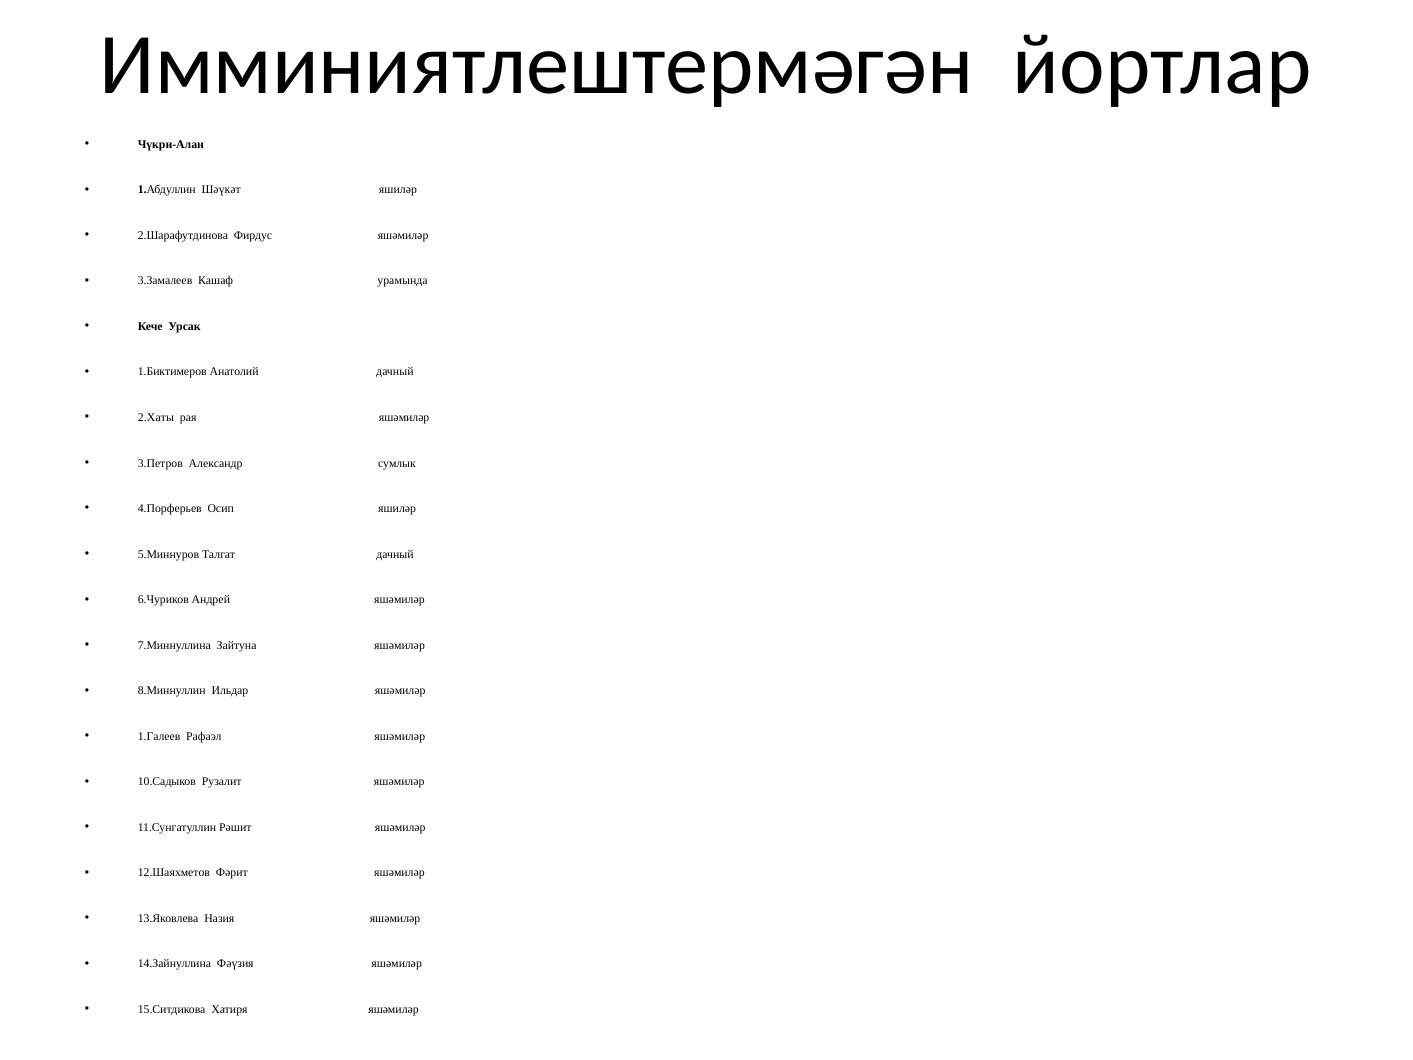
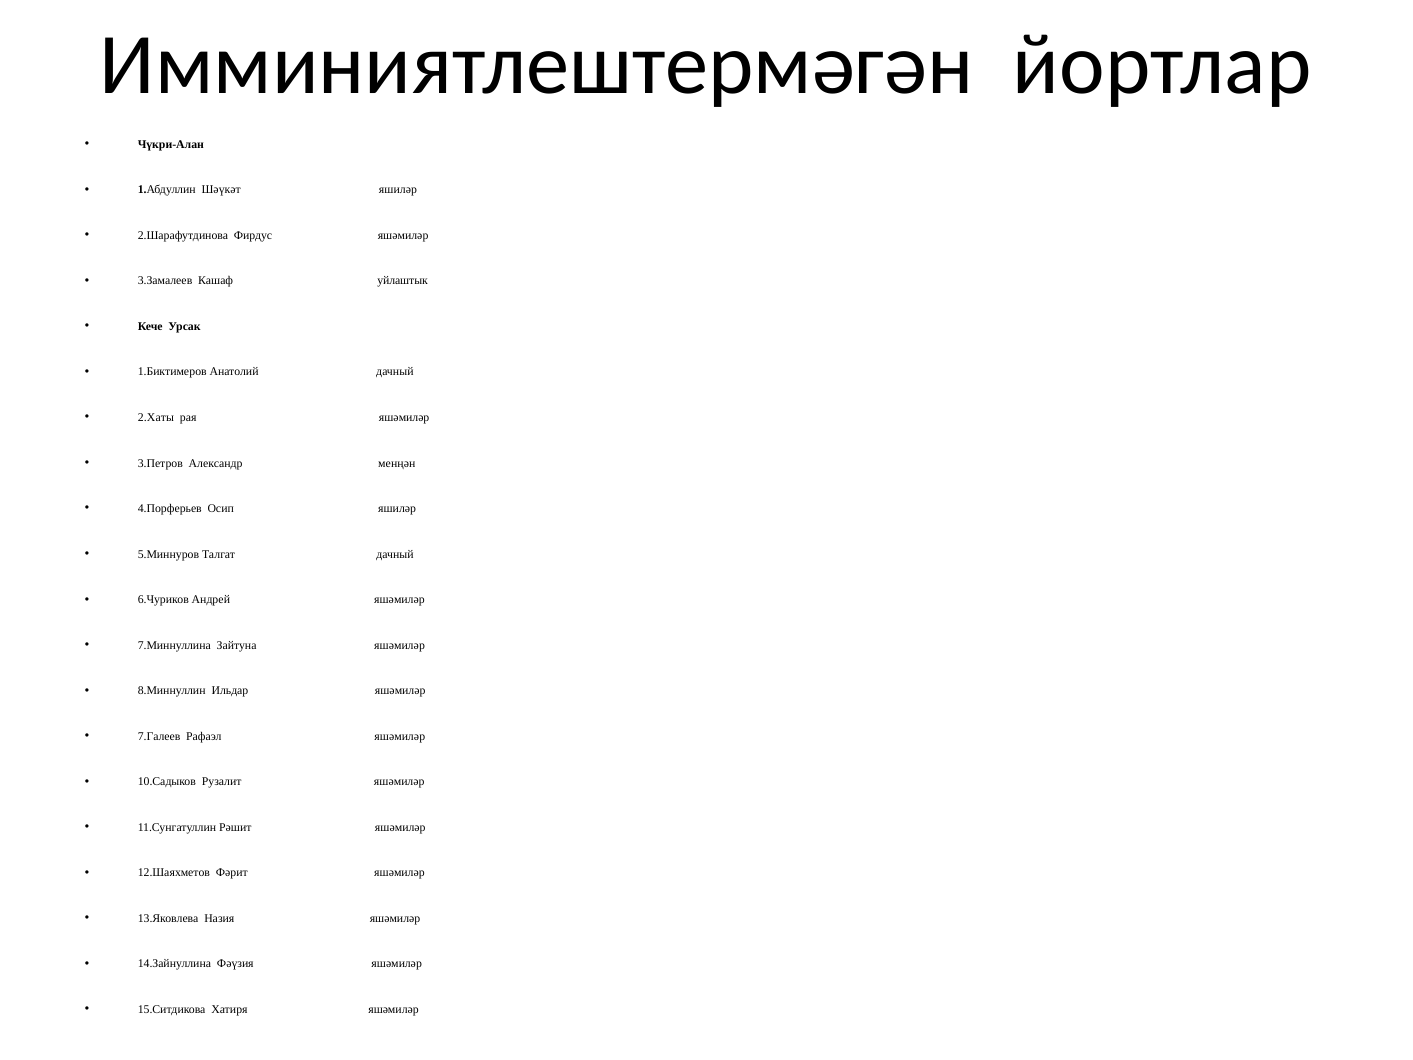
урамында: урамында -> уйлаштык (403, 281)
сумлык: сумлык -> менңән (397, 463)
1.Галеев: 1.Галеев -> 7.Галеев (159, 736)
